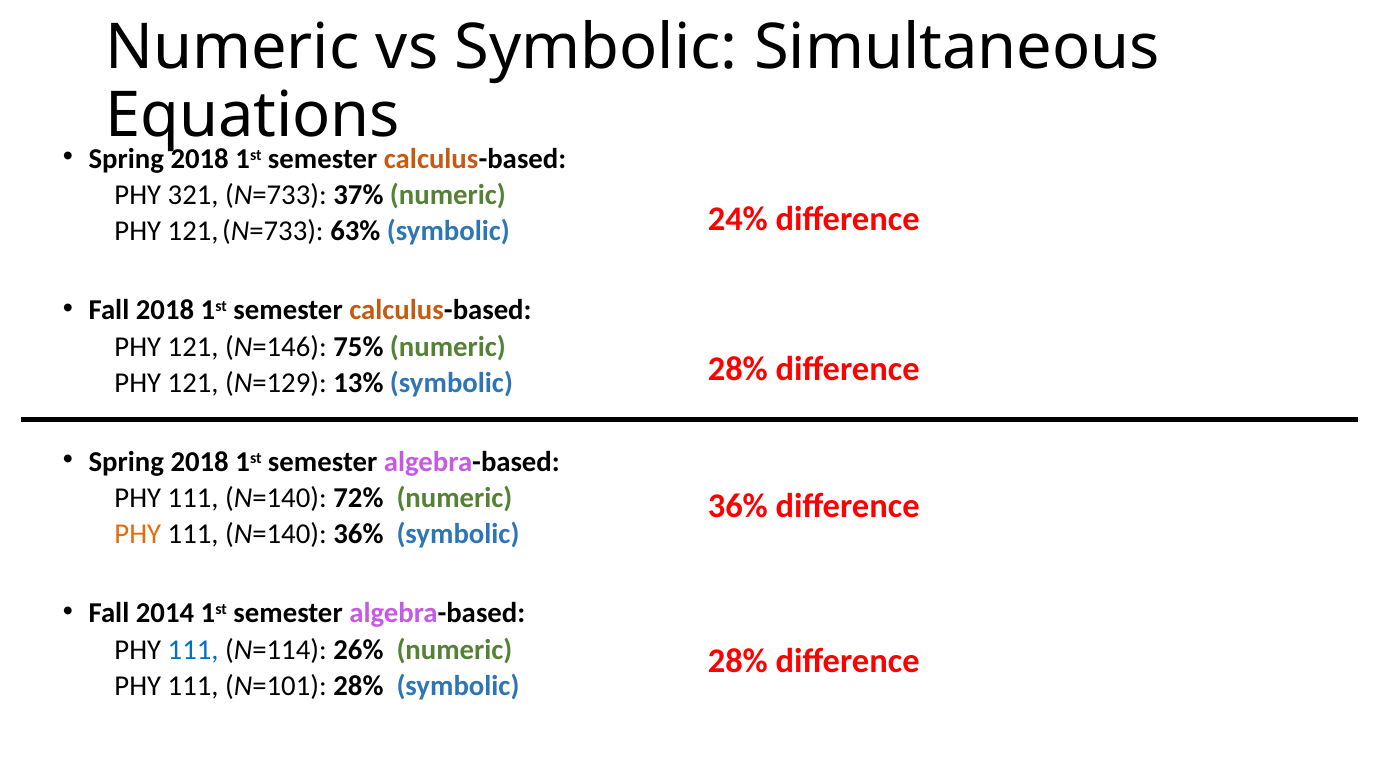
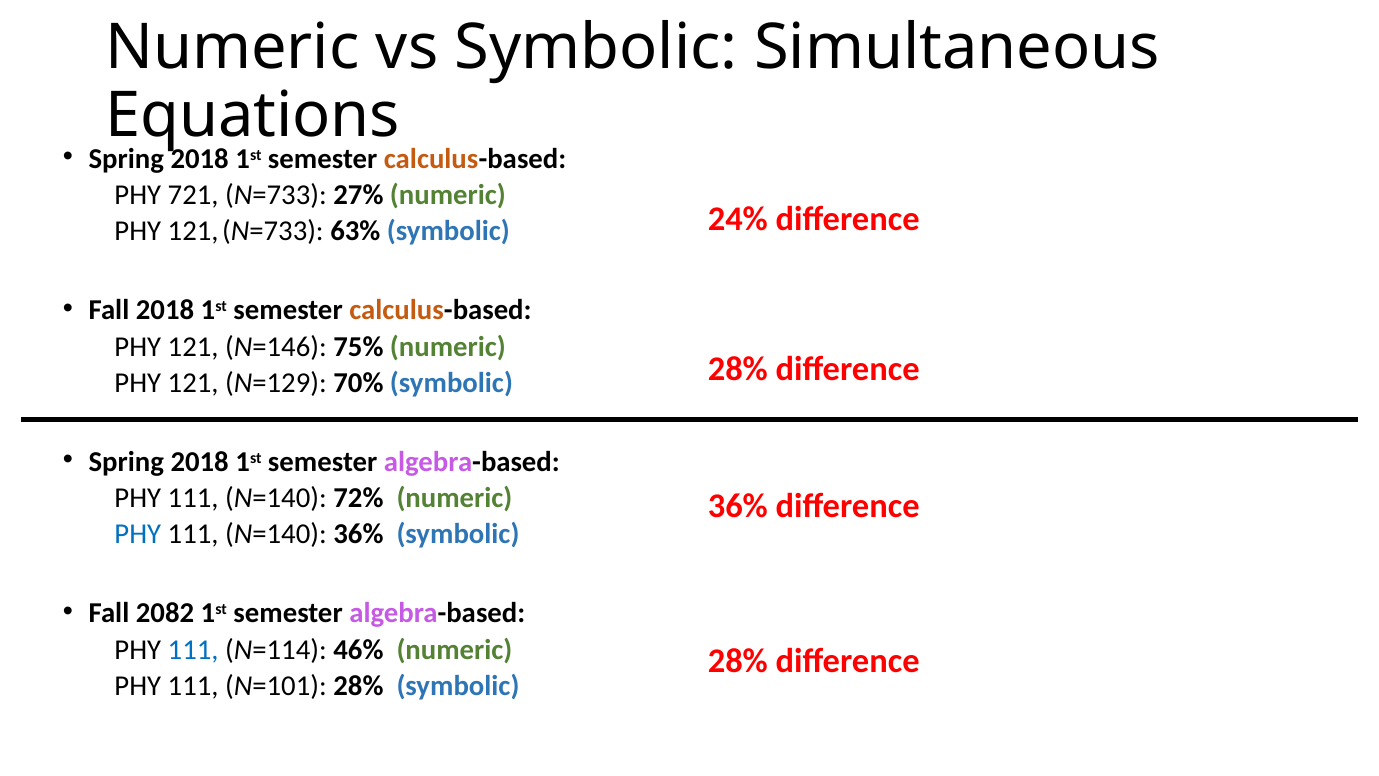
321: 321 -> 721 (193, 195)
37%: 37% -> 27% (358, 195)
13%: 13% -> 70% (358, 383)
PHY colour: orange -> blue (138, 534)
2014: 2014 -> 2082 (165, 613)
26%: 26% -> 46% (358, 649)
